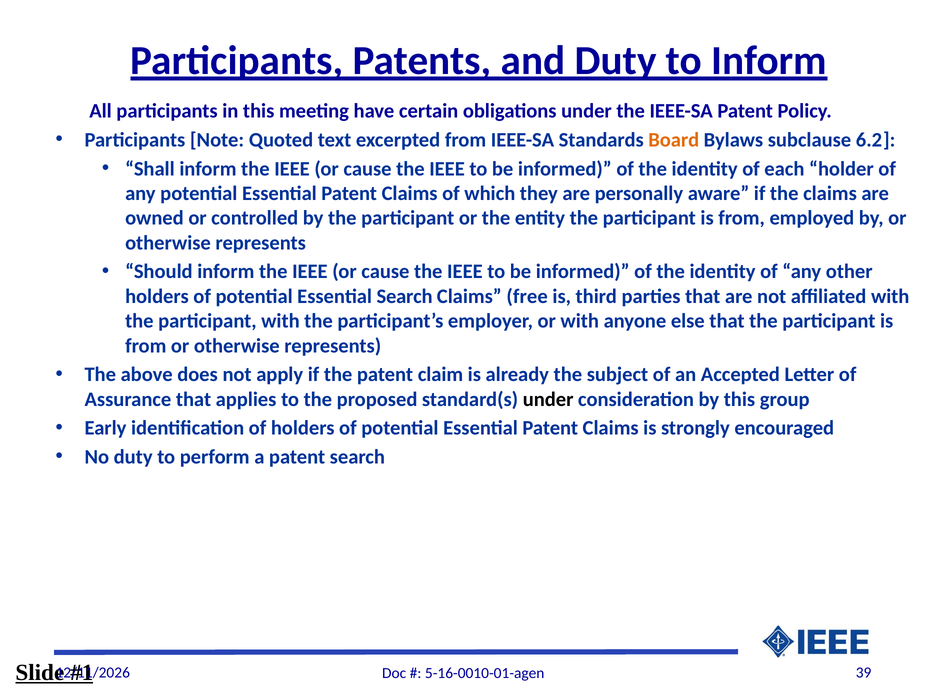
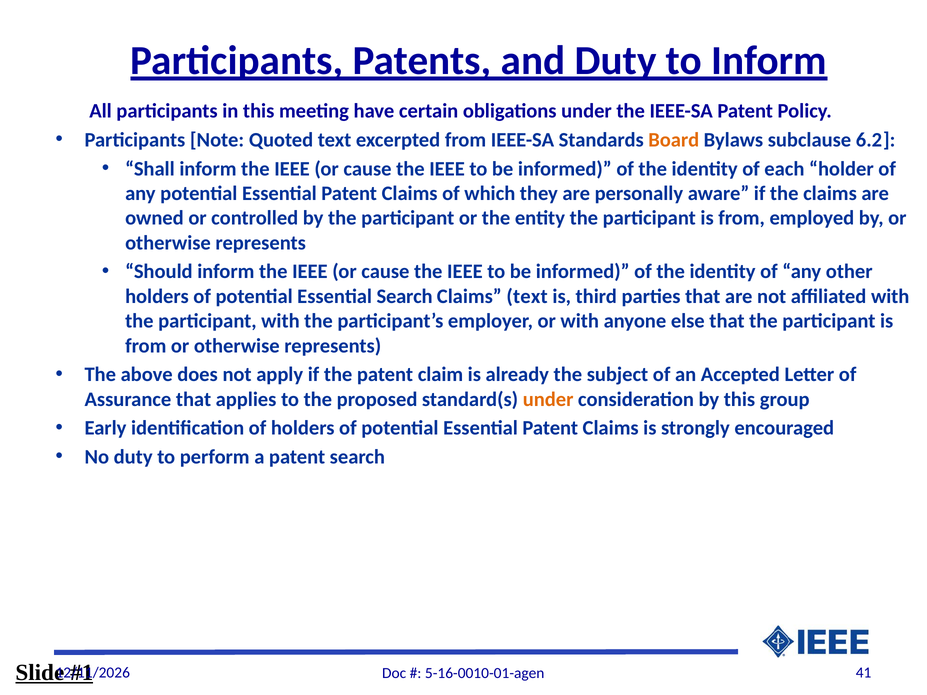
Claims free: free -> text (527, 296)
under colour: black -> orange (548, 399)
39: 39 -> 41 (864, 673)
